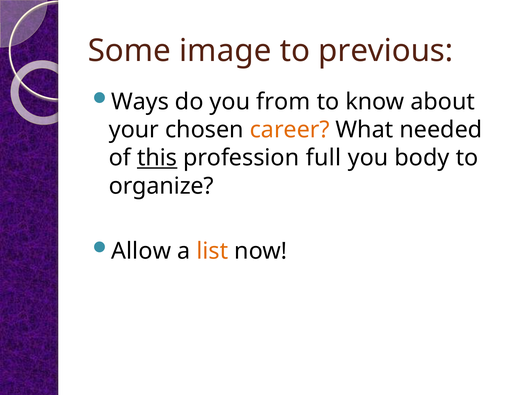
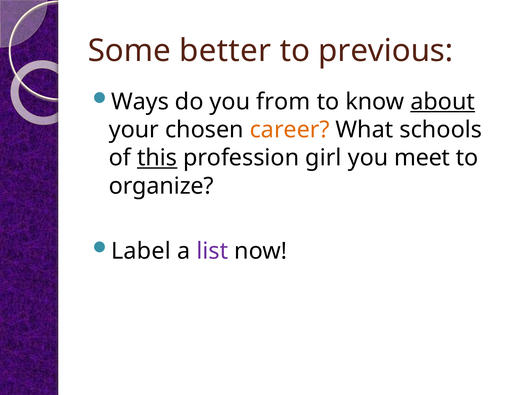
image: image -> better (225, 51)
about underline: none -> present (443, 102)
needed: needed -> schools (441, 130)
full: full -> girl (323, 158)
body: body -> meet (422, 158)
Allow: Allow -> Label (141, 251)
list colour: orange -> purple (212, 251)
